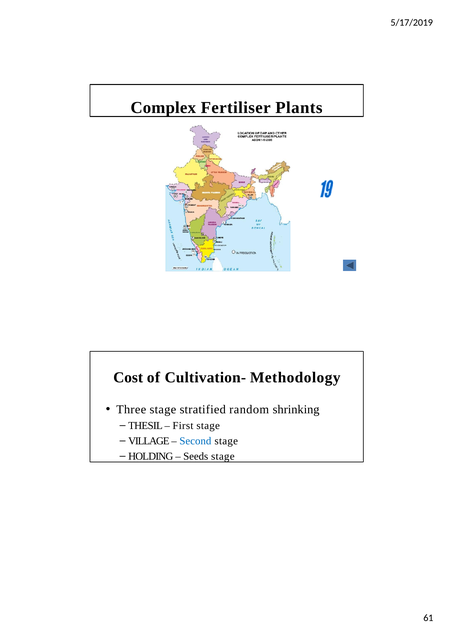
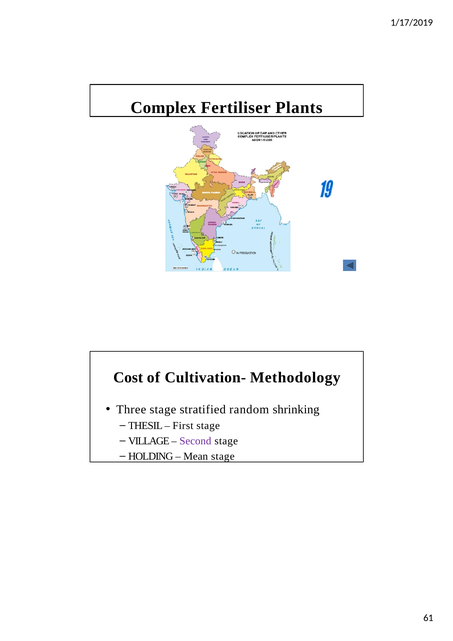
5/17/2019: 5/17/2019 -> 1/17/2019 (412, 23)
Second colour: blue -> purple (195, 441)
Seeds: Seeds -> Mean (196, 456)
